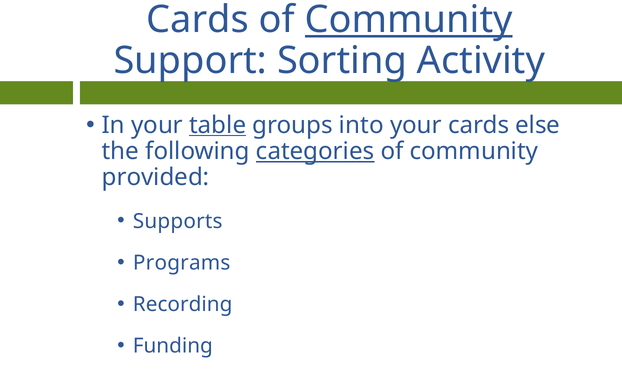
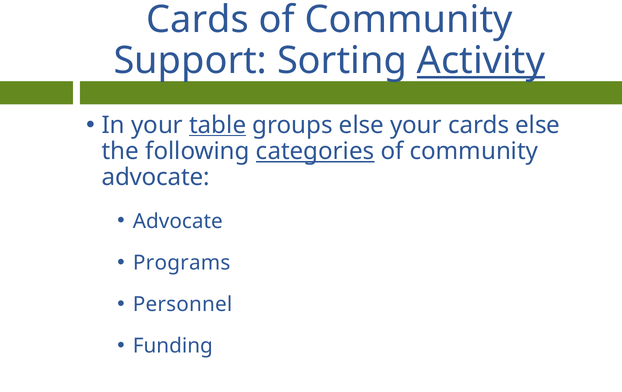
Community underline: present -> none (409, 20)
Activity underline: none -> present (481, 61)
groups into: into -> else (361, 125)
provided: provided -> advocate (156, 177)
Supports: Supports -> Advocate (178, 221)
Recording: Recording -> Personnel (183, 304)
